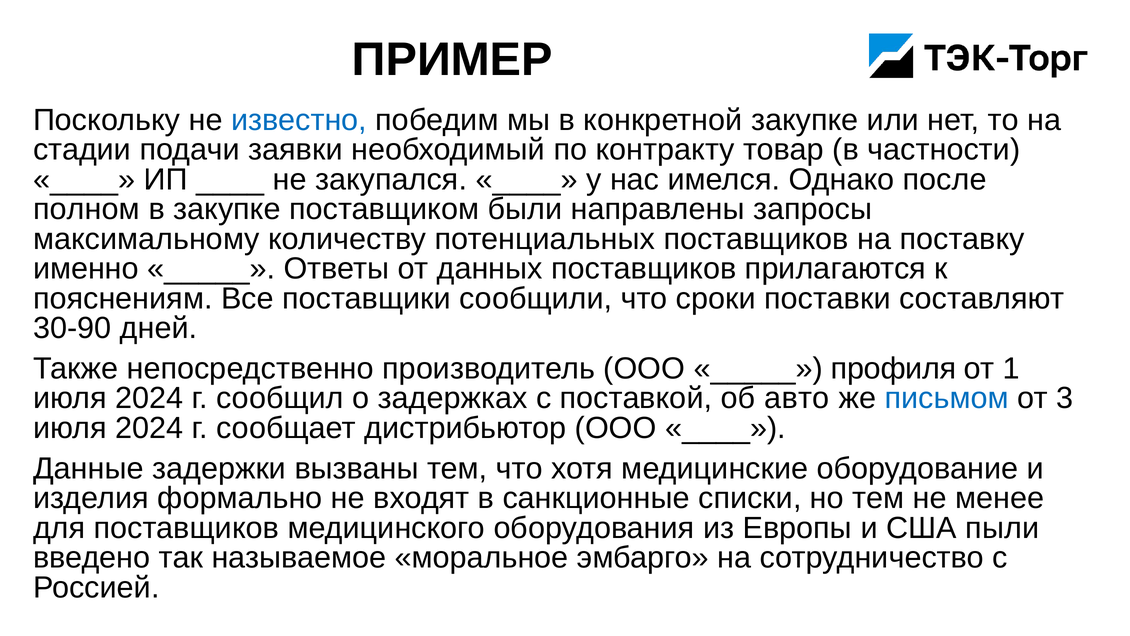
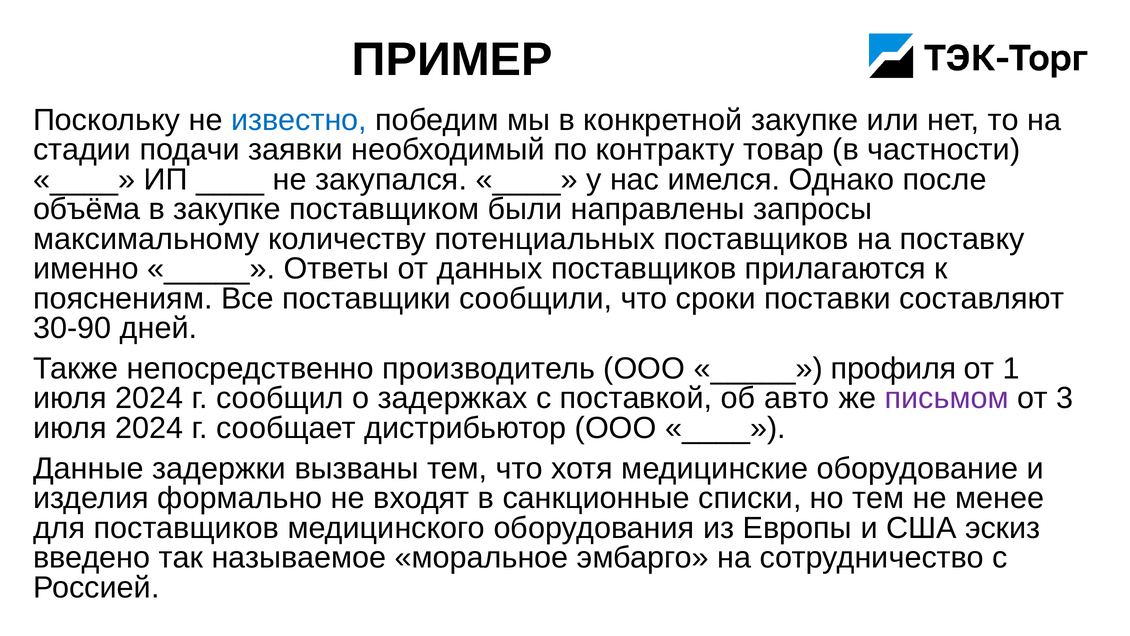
полном: полном -> объёма (87, 209)
письмом colour: blue -> purple (947, 398)
пыли: пыли -> эскиз (1003, 528)
